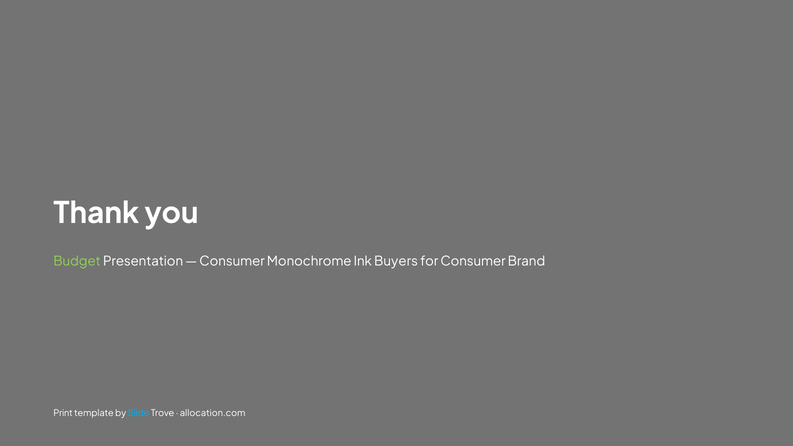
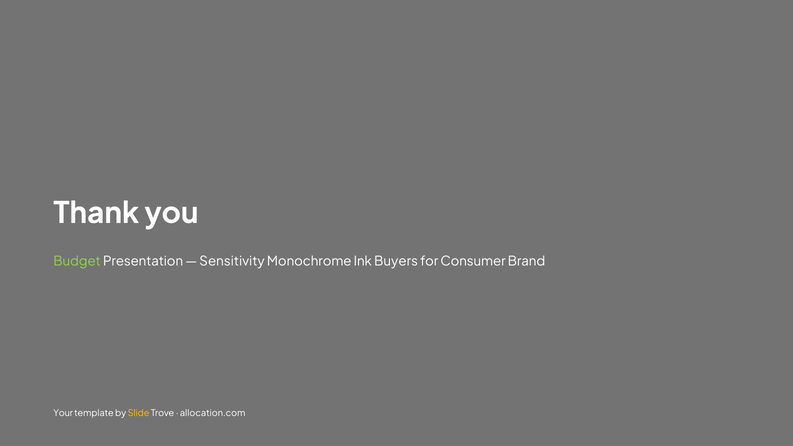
Consumer: Consumer -> Sensitivity (232, 262)
Print: Print -> Your (63, 413)
Slide colour: light blue -> yellow (139, 413)
